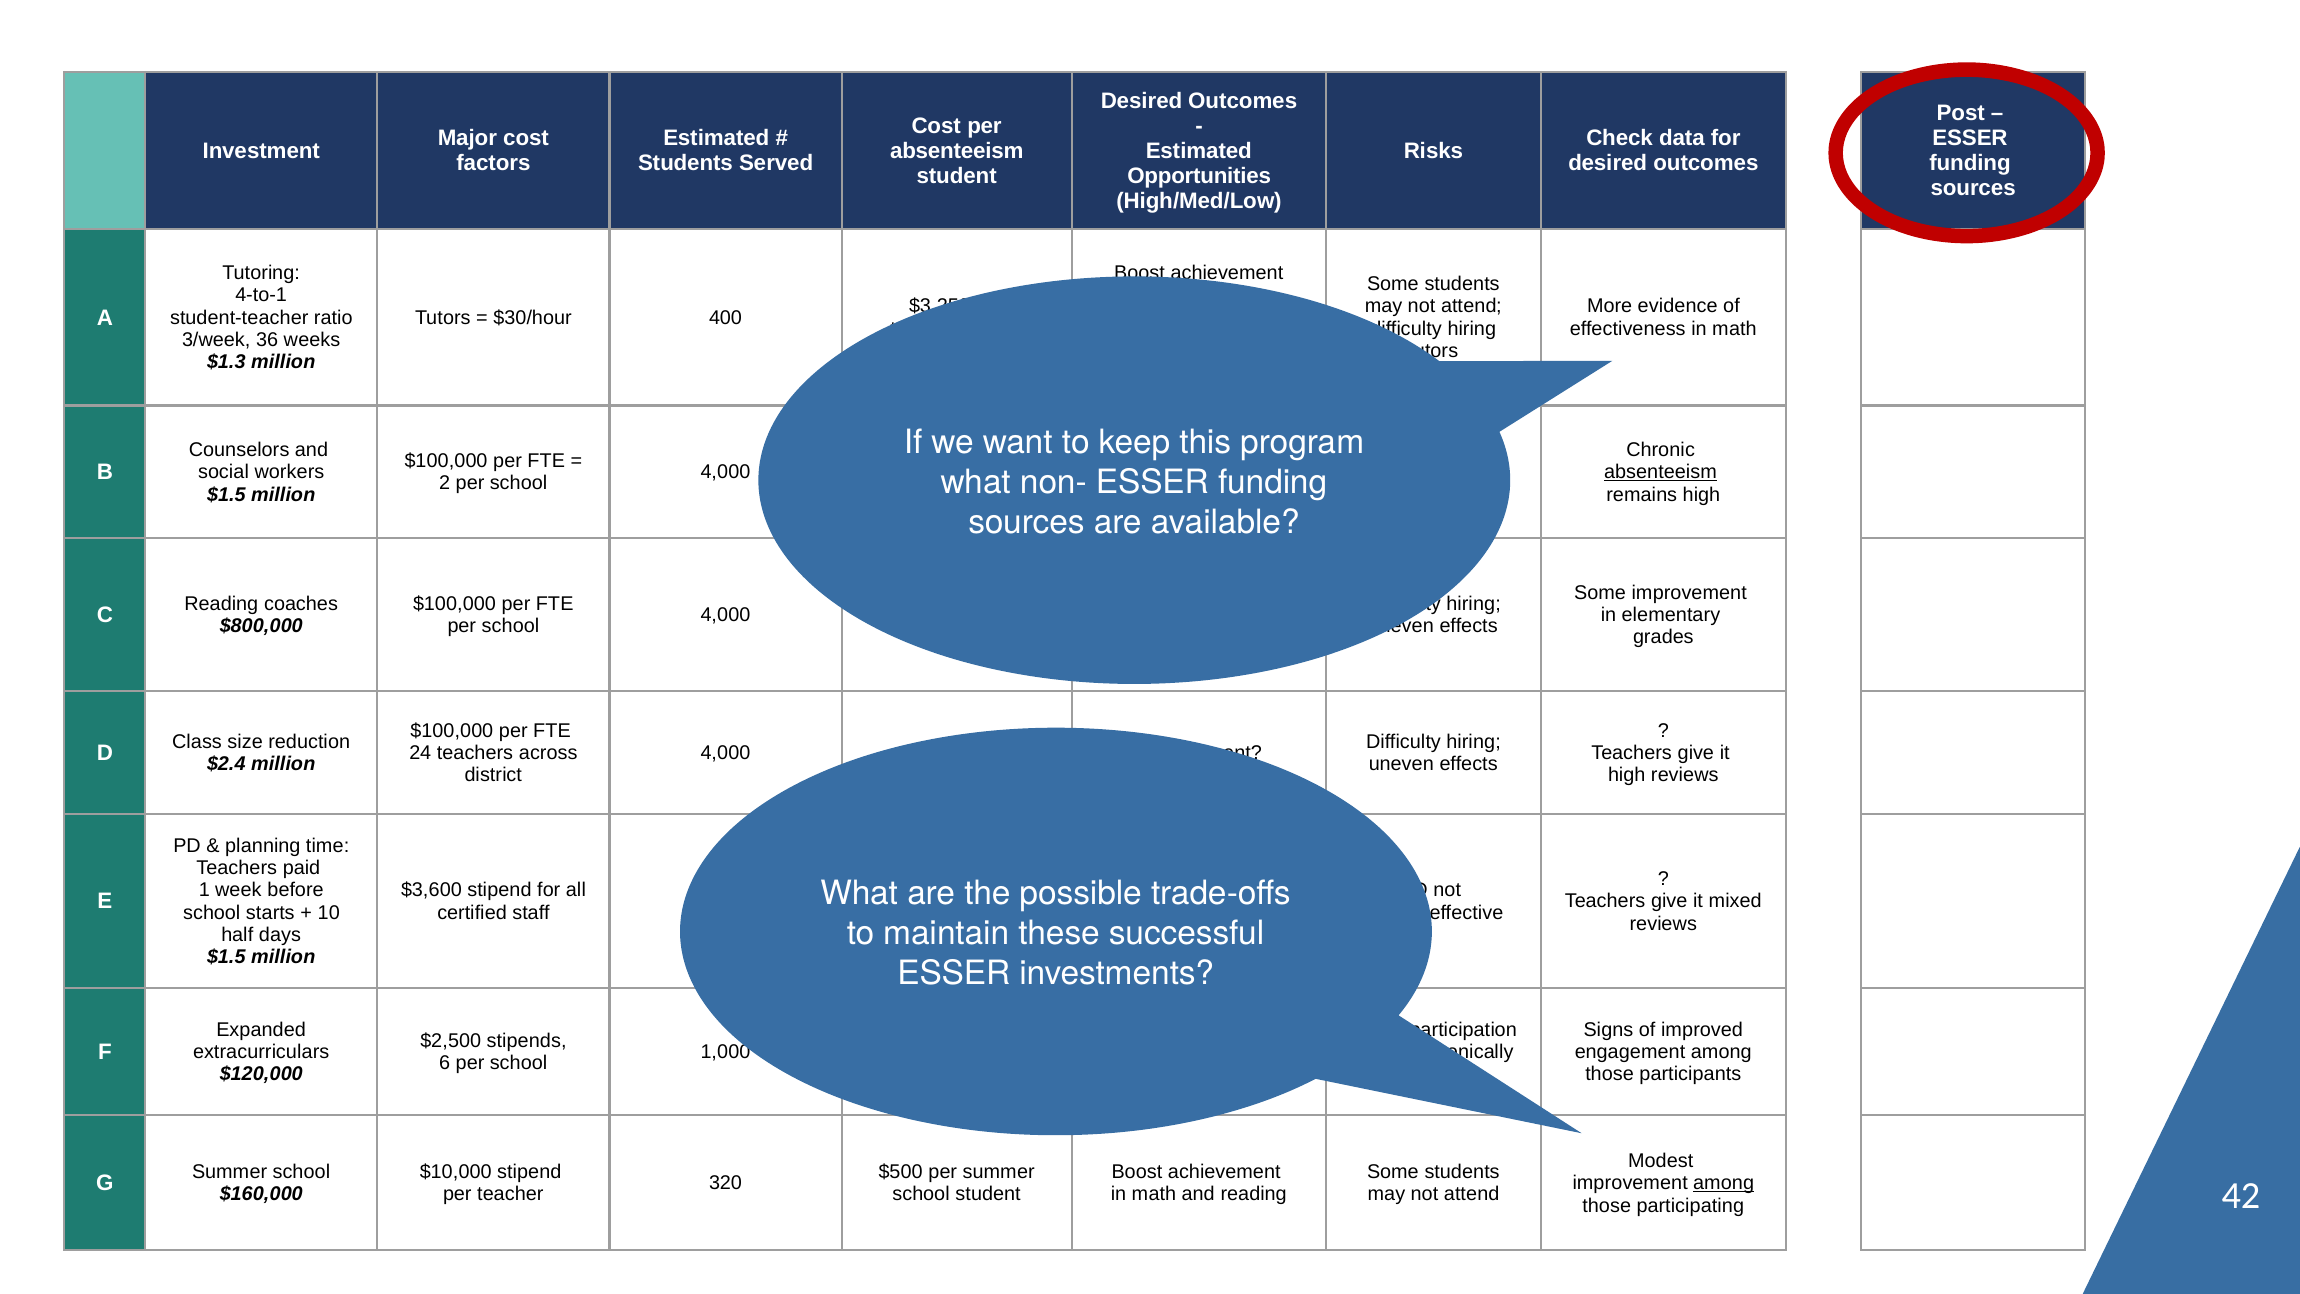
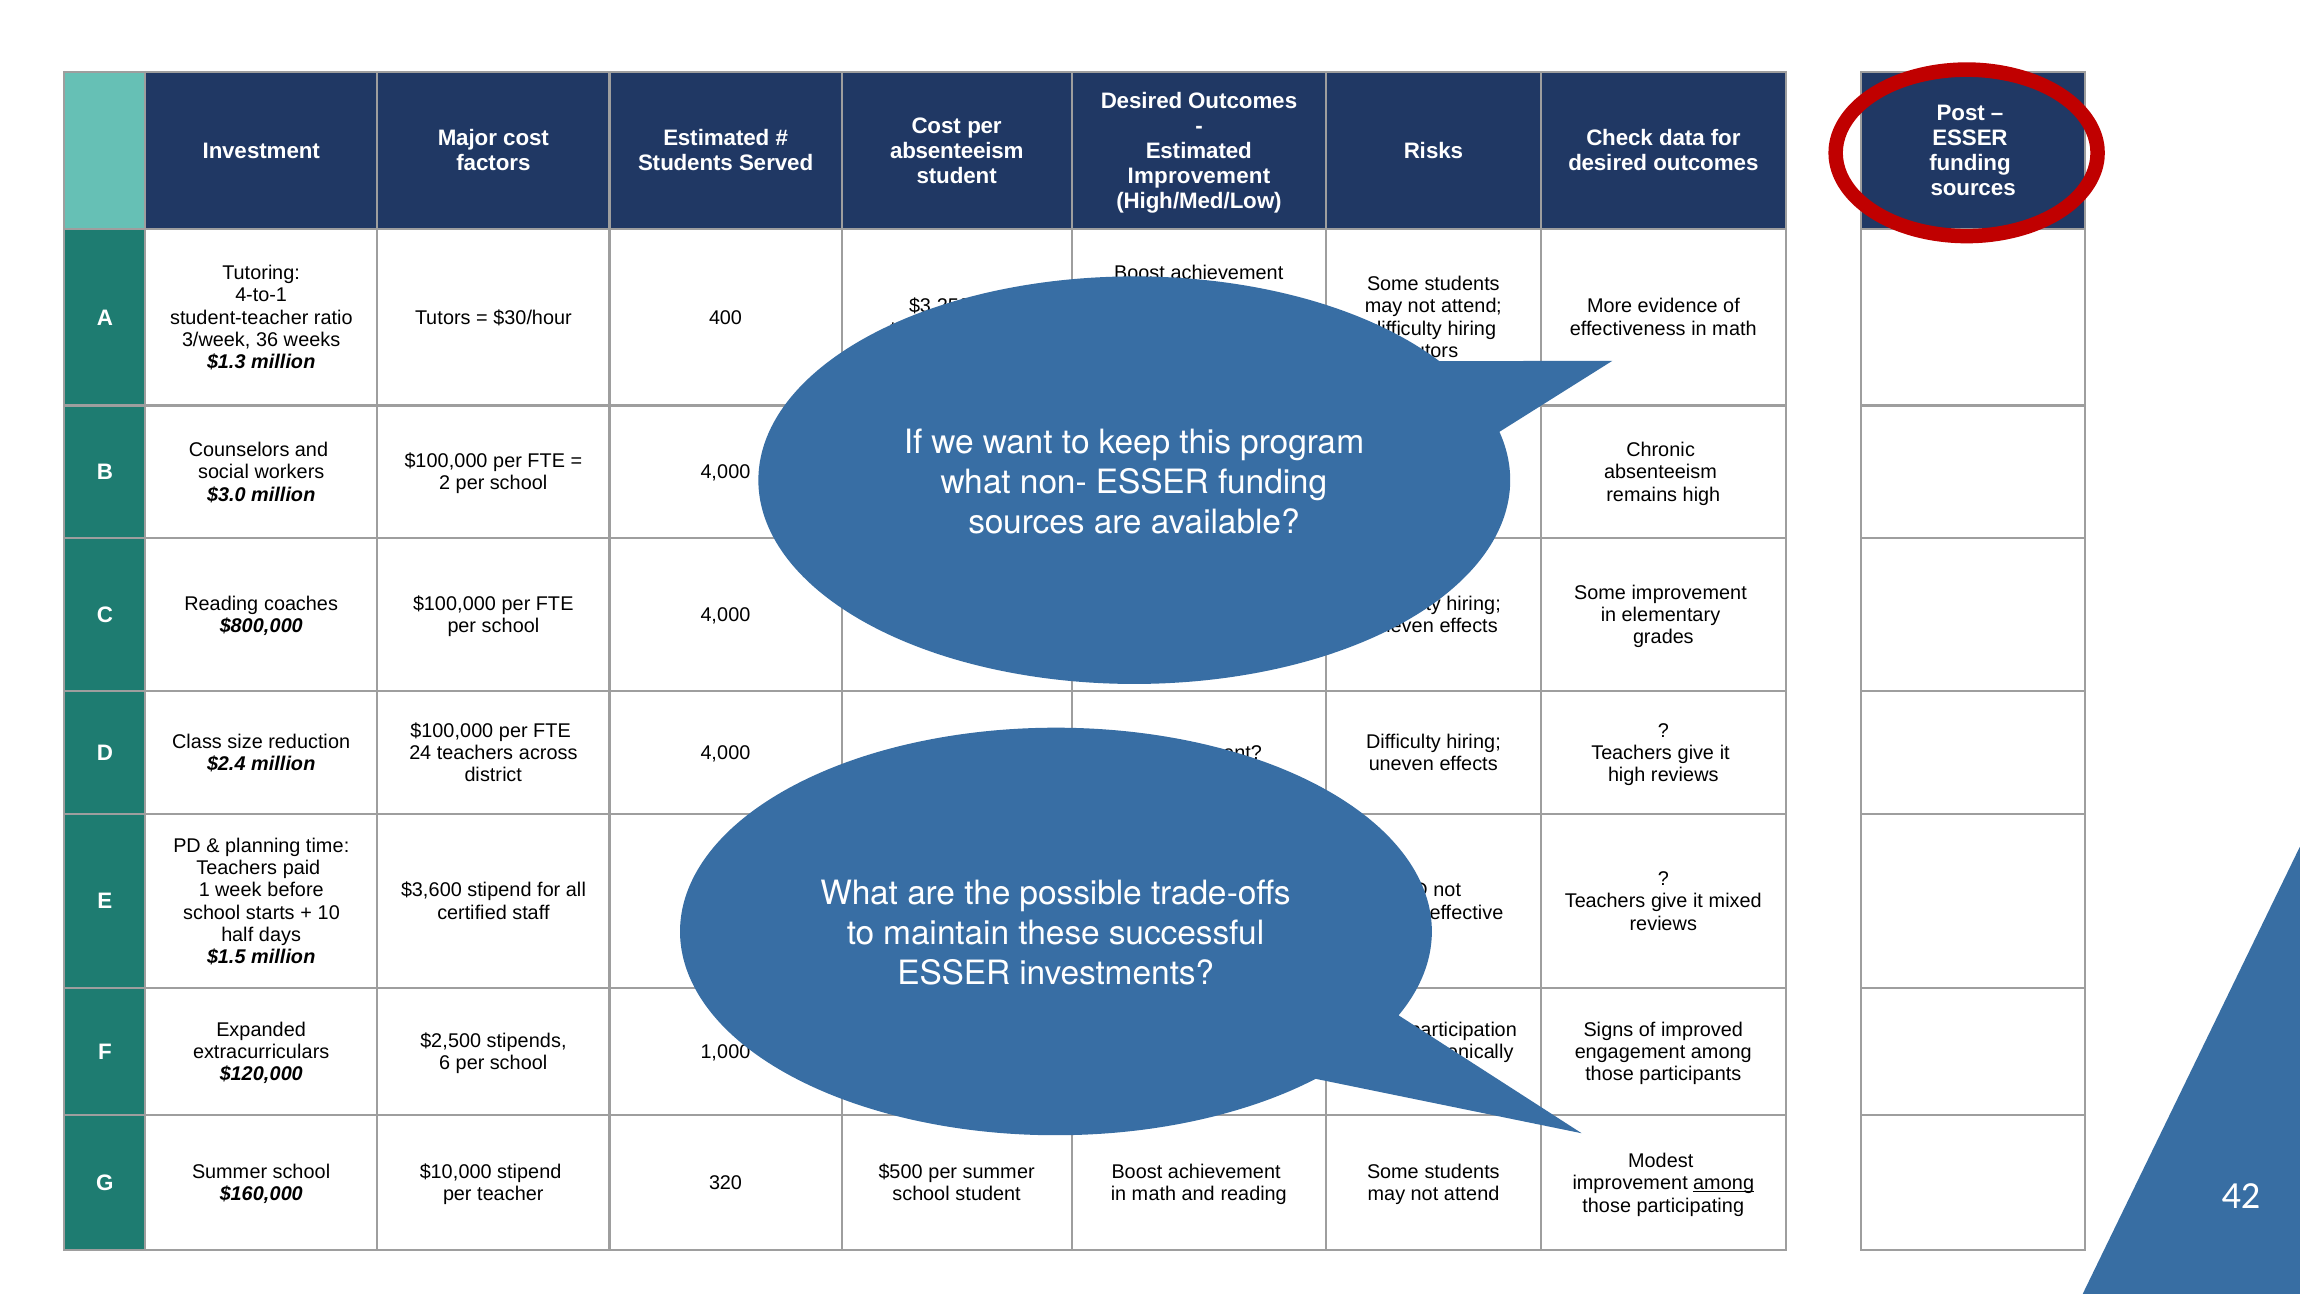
Opportunities: Opportunities -> Improvement (1199, 176)
absenteeism underline: present -> none (1660, 472)
$1.5: $1.5 -> $3.0 (226, 494)
